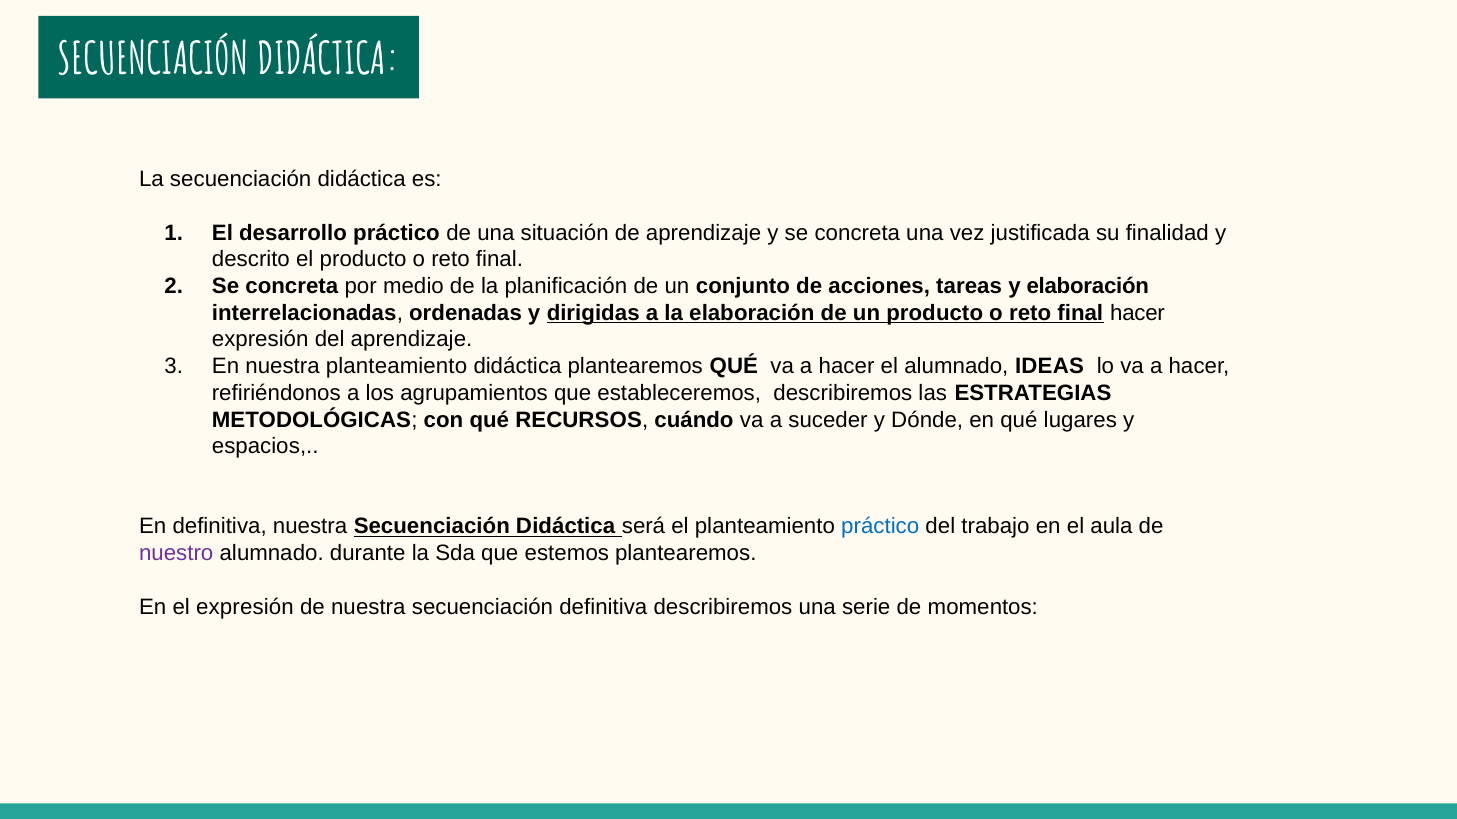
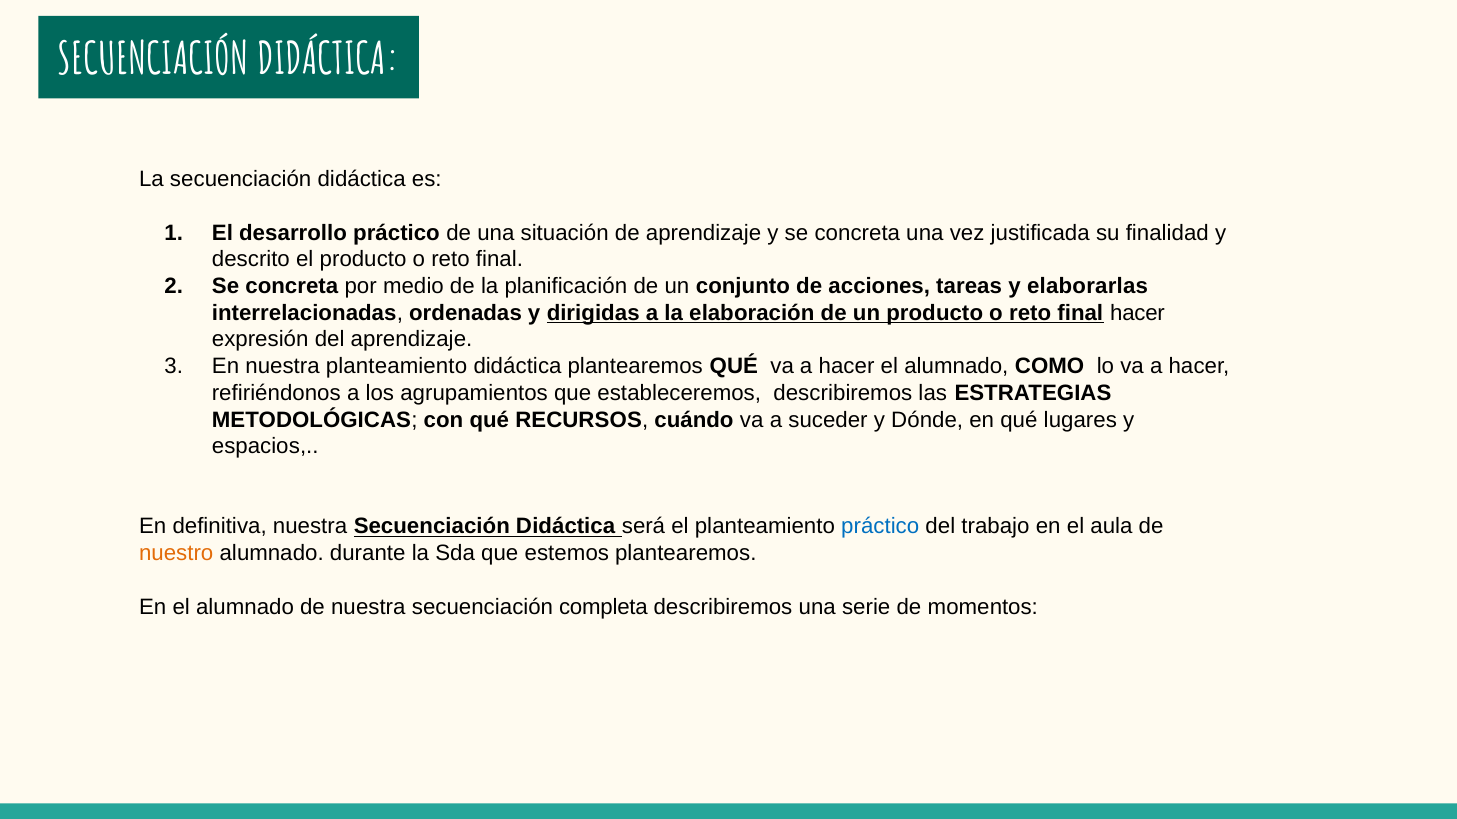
y elaboración: elaboración -> elaborarlas (1088, 286)
IDEAS: IDEAS -> COMO (1050, 367)
nuestro colour: purple -> orange (176, 554)
En el expresión: expresión -> alumnado (245, 607)
secuenciación definitiva: definitiva -> completa (603, 607)
